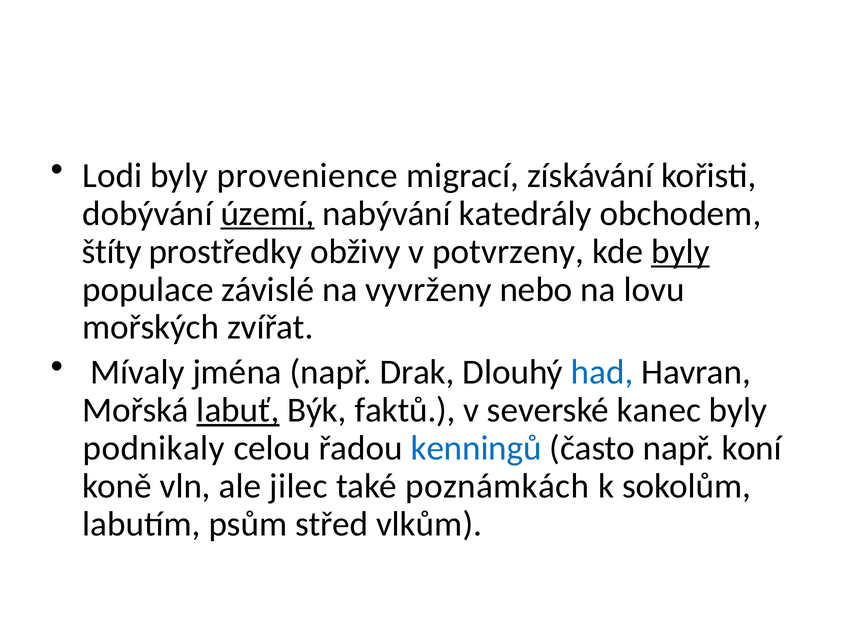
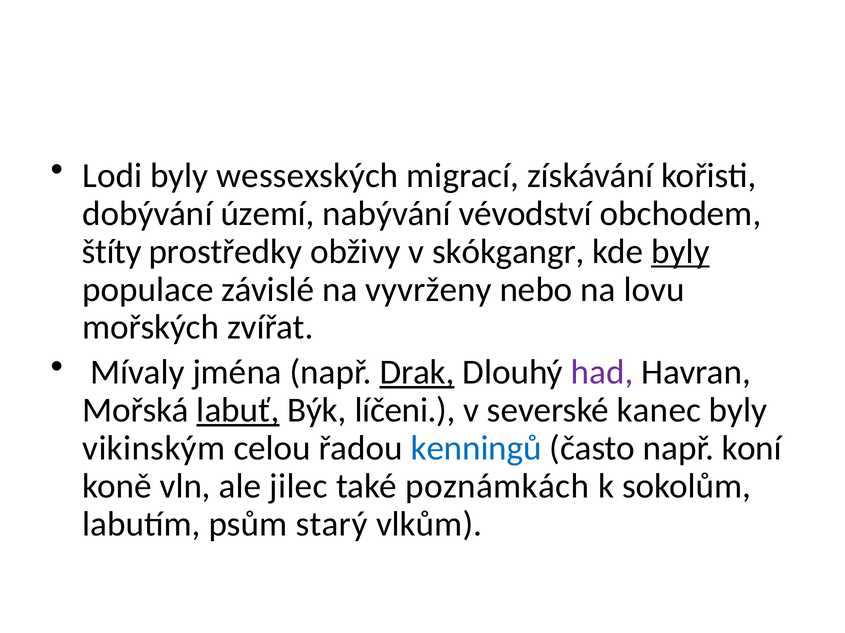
provenience: provenience -> wessexských (307, 176)
území underline: present -> none (268, 214)
katedrály: katedrály -> vévodství (525, 214)
potvrzeny: potvrzeny -> skókgangr (508, 252)
Drak underline: none -> present (417, 373)
had colour: blue -> purple (602, 373)
faktů: faktů -> líčeni (405, 411)
podnikaly: podnikaly -> vikinským (154, 449)
střed: střed -> starý (331, 525)
